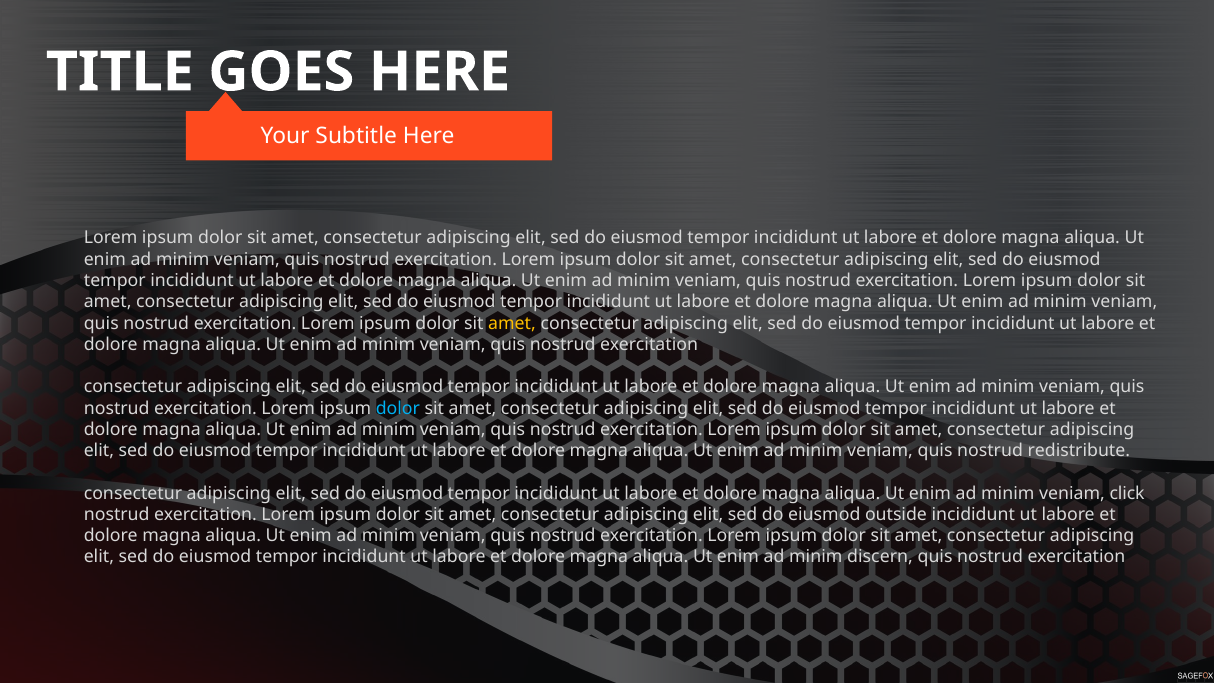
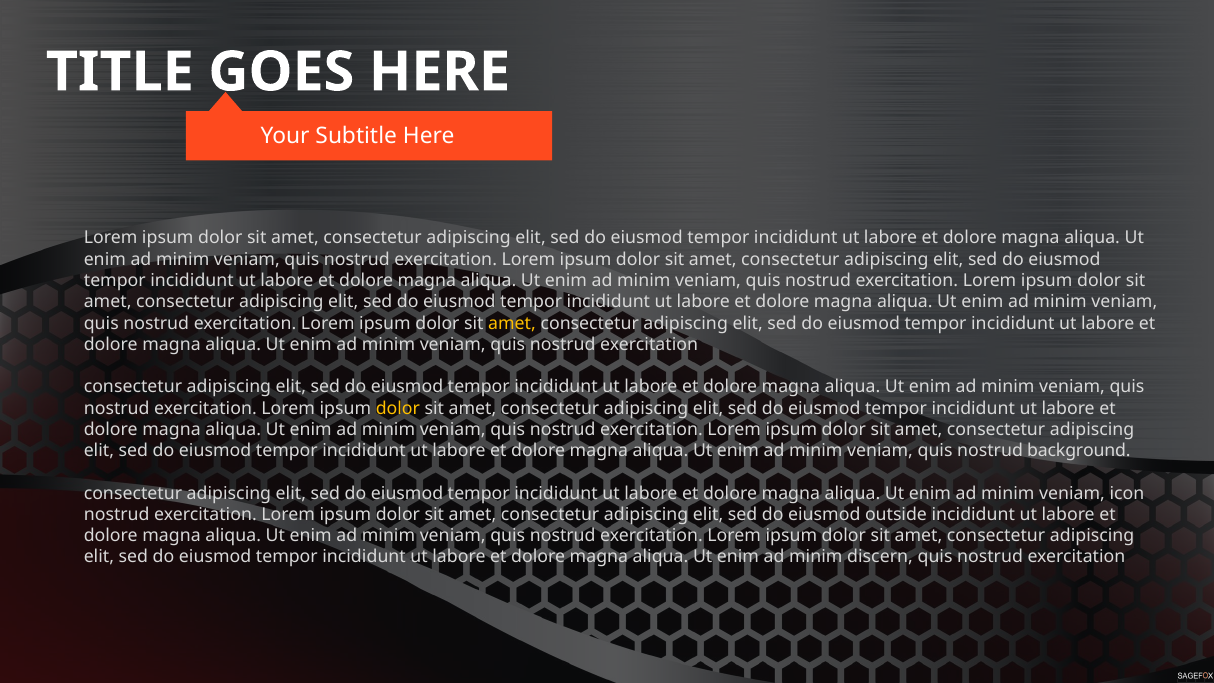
dolor colour: light blue -> yellow (398, 408)
redistribute: redistribute -> background (1079, 451)
click: click -> icon (1127, 493)
